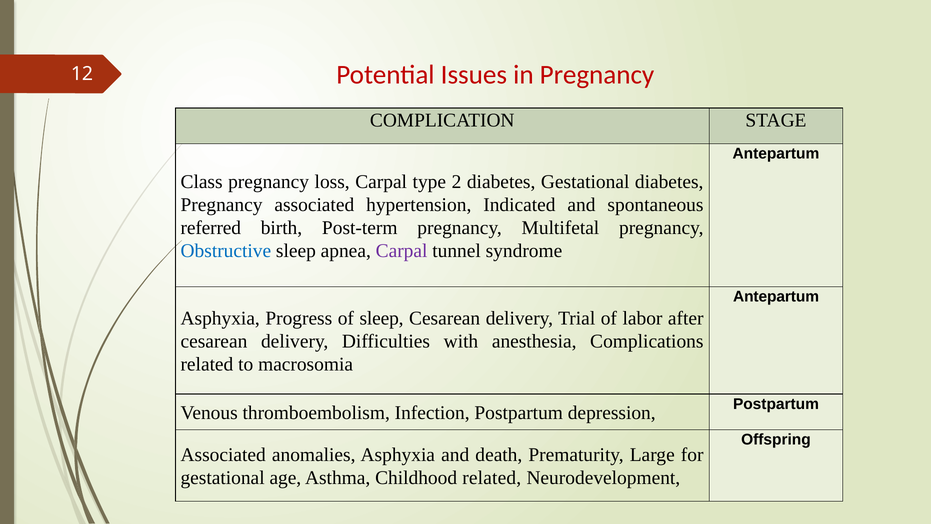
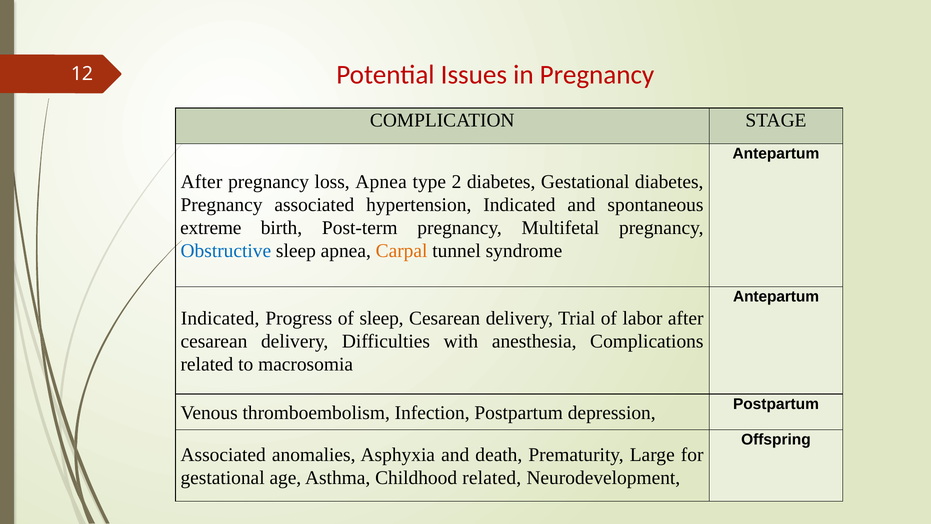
Class: Class -> After (201, 182)
loss Carpal: Carpal -> Apnea (381, 182)
referred: referred -> extreme (211, 228)
Carpal colour: purple -> orange (402, 251)
Asphyxia: Asphyxia -> Indicated (220, 318)
